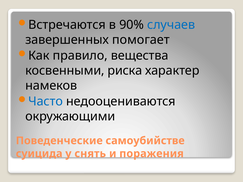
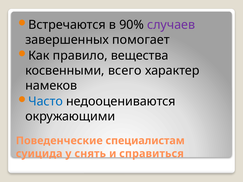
случаев colour: blue -> purple (171, 25)
риска: риска -> всего (125, 71)
самоубийстве: самоубийстве -> специалистам (145, 141)
поражения: поражения -> справиться (152, 154)
